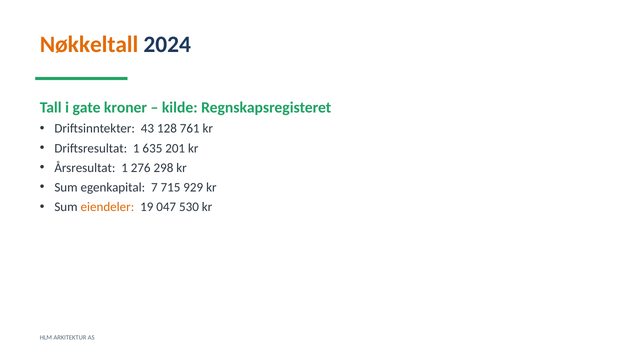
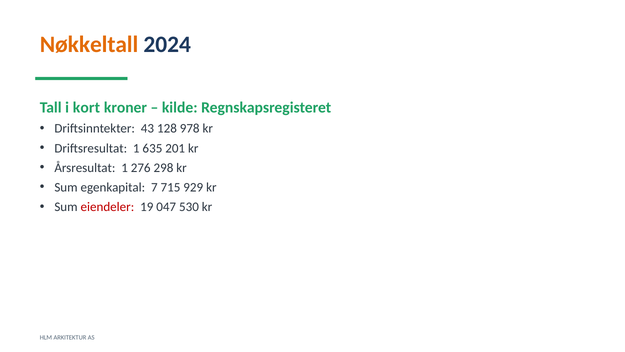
gate: gate -> kort (86, 108)
761: 761 -> 978 (190, 129)
eiendeler colour: orange -> red (107, 207)
